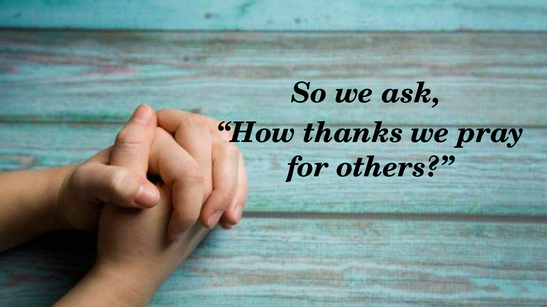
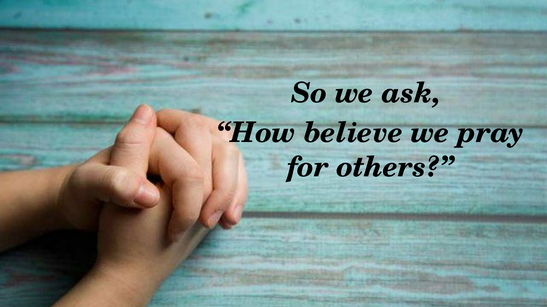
thanks: thanks -> believe (353, 133)
